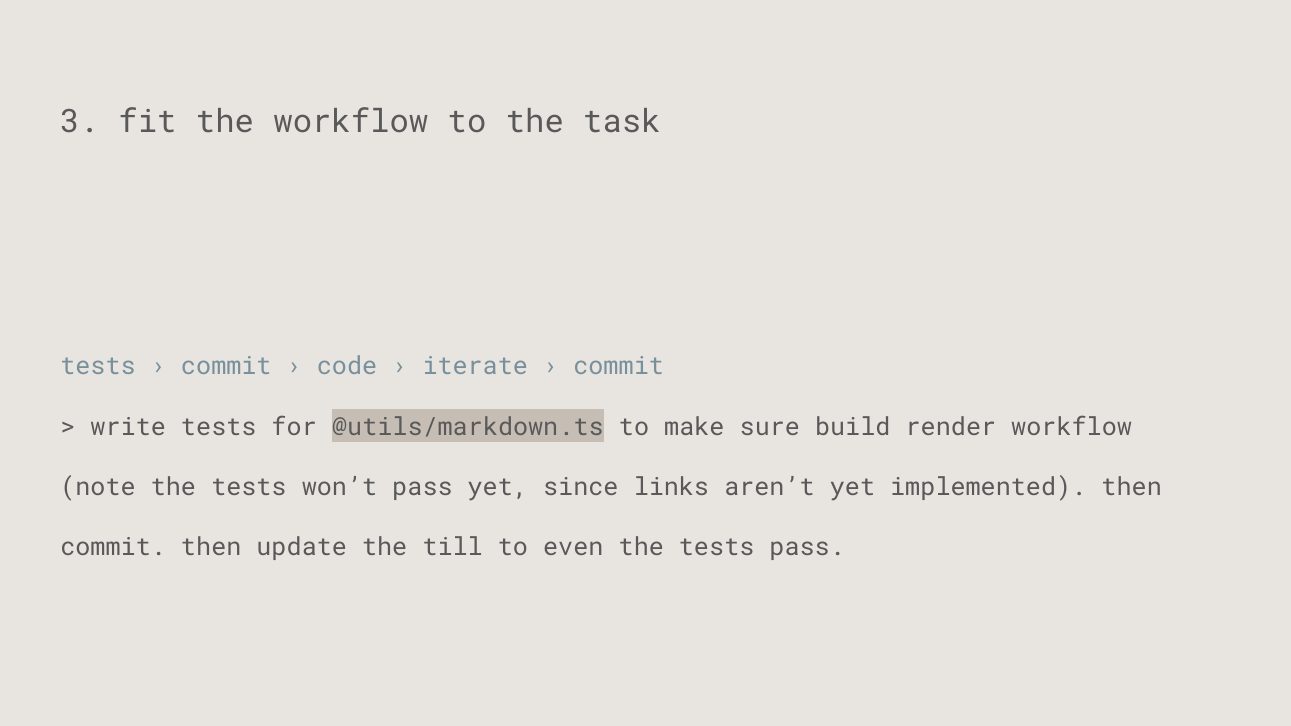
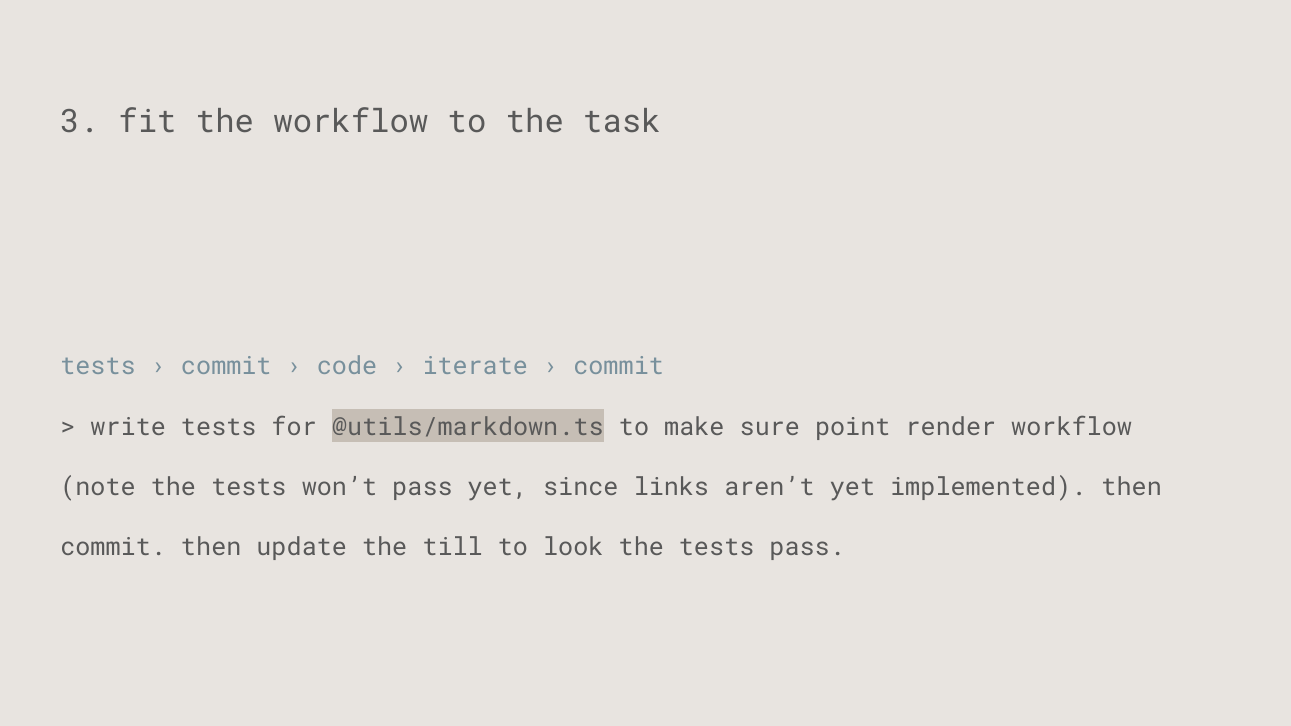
build: build -> point (853, 427)
even: even -> look (573, 548)
